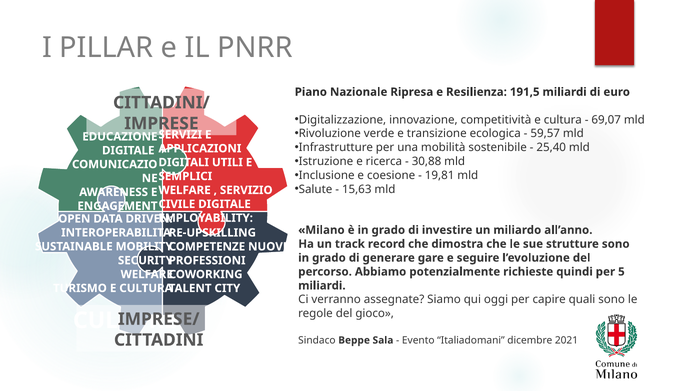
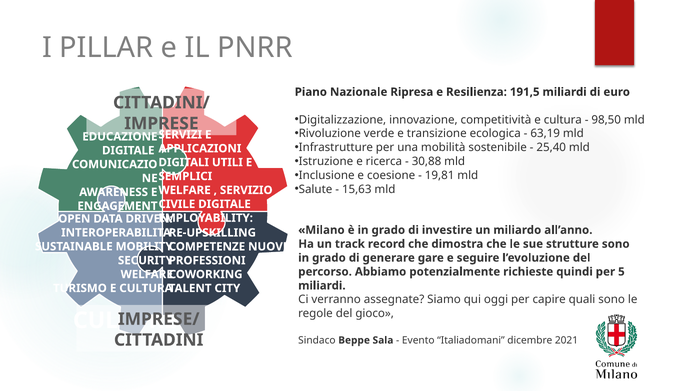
69,07: 69,07 -> 98,50 (606, 120)
59,57: 59,57 -> 63,19 (545, 134)
